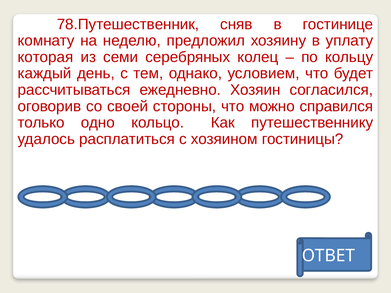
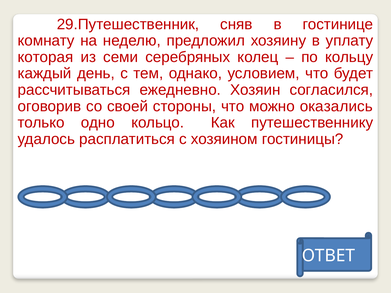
78.Путешественник: 78.Путешественник -> 29.Путешественник (128, 24)
справился: справился -> оказались (336, 106)
